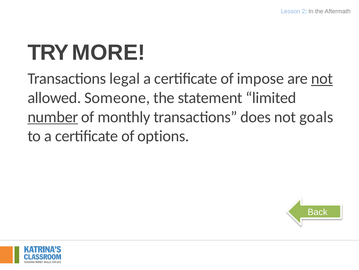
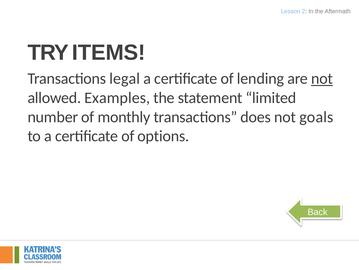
MORE: MORE -> ITEMS (109, 52)
impose: impose -> lending (260, 78)
Someone: Someone -> Examples (117, 97)
number underline: present -> none (53, 117)
